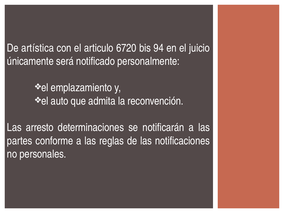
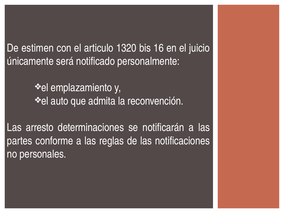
artística: artística -> estimen (38, 48)
6720: 6720 -> 1320 (126, 48)
94: 94 -> 16 (159, 48)
